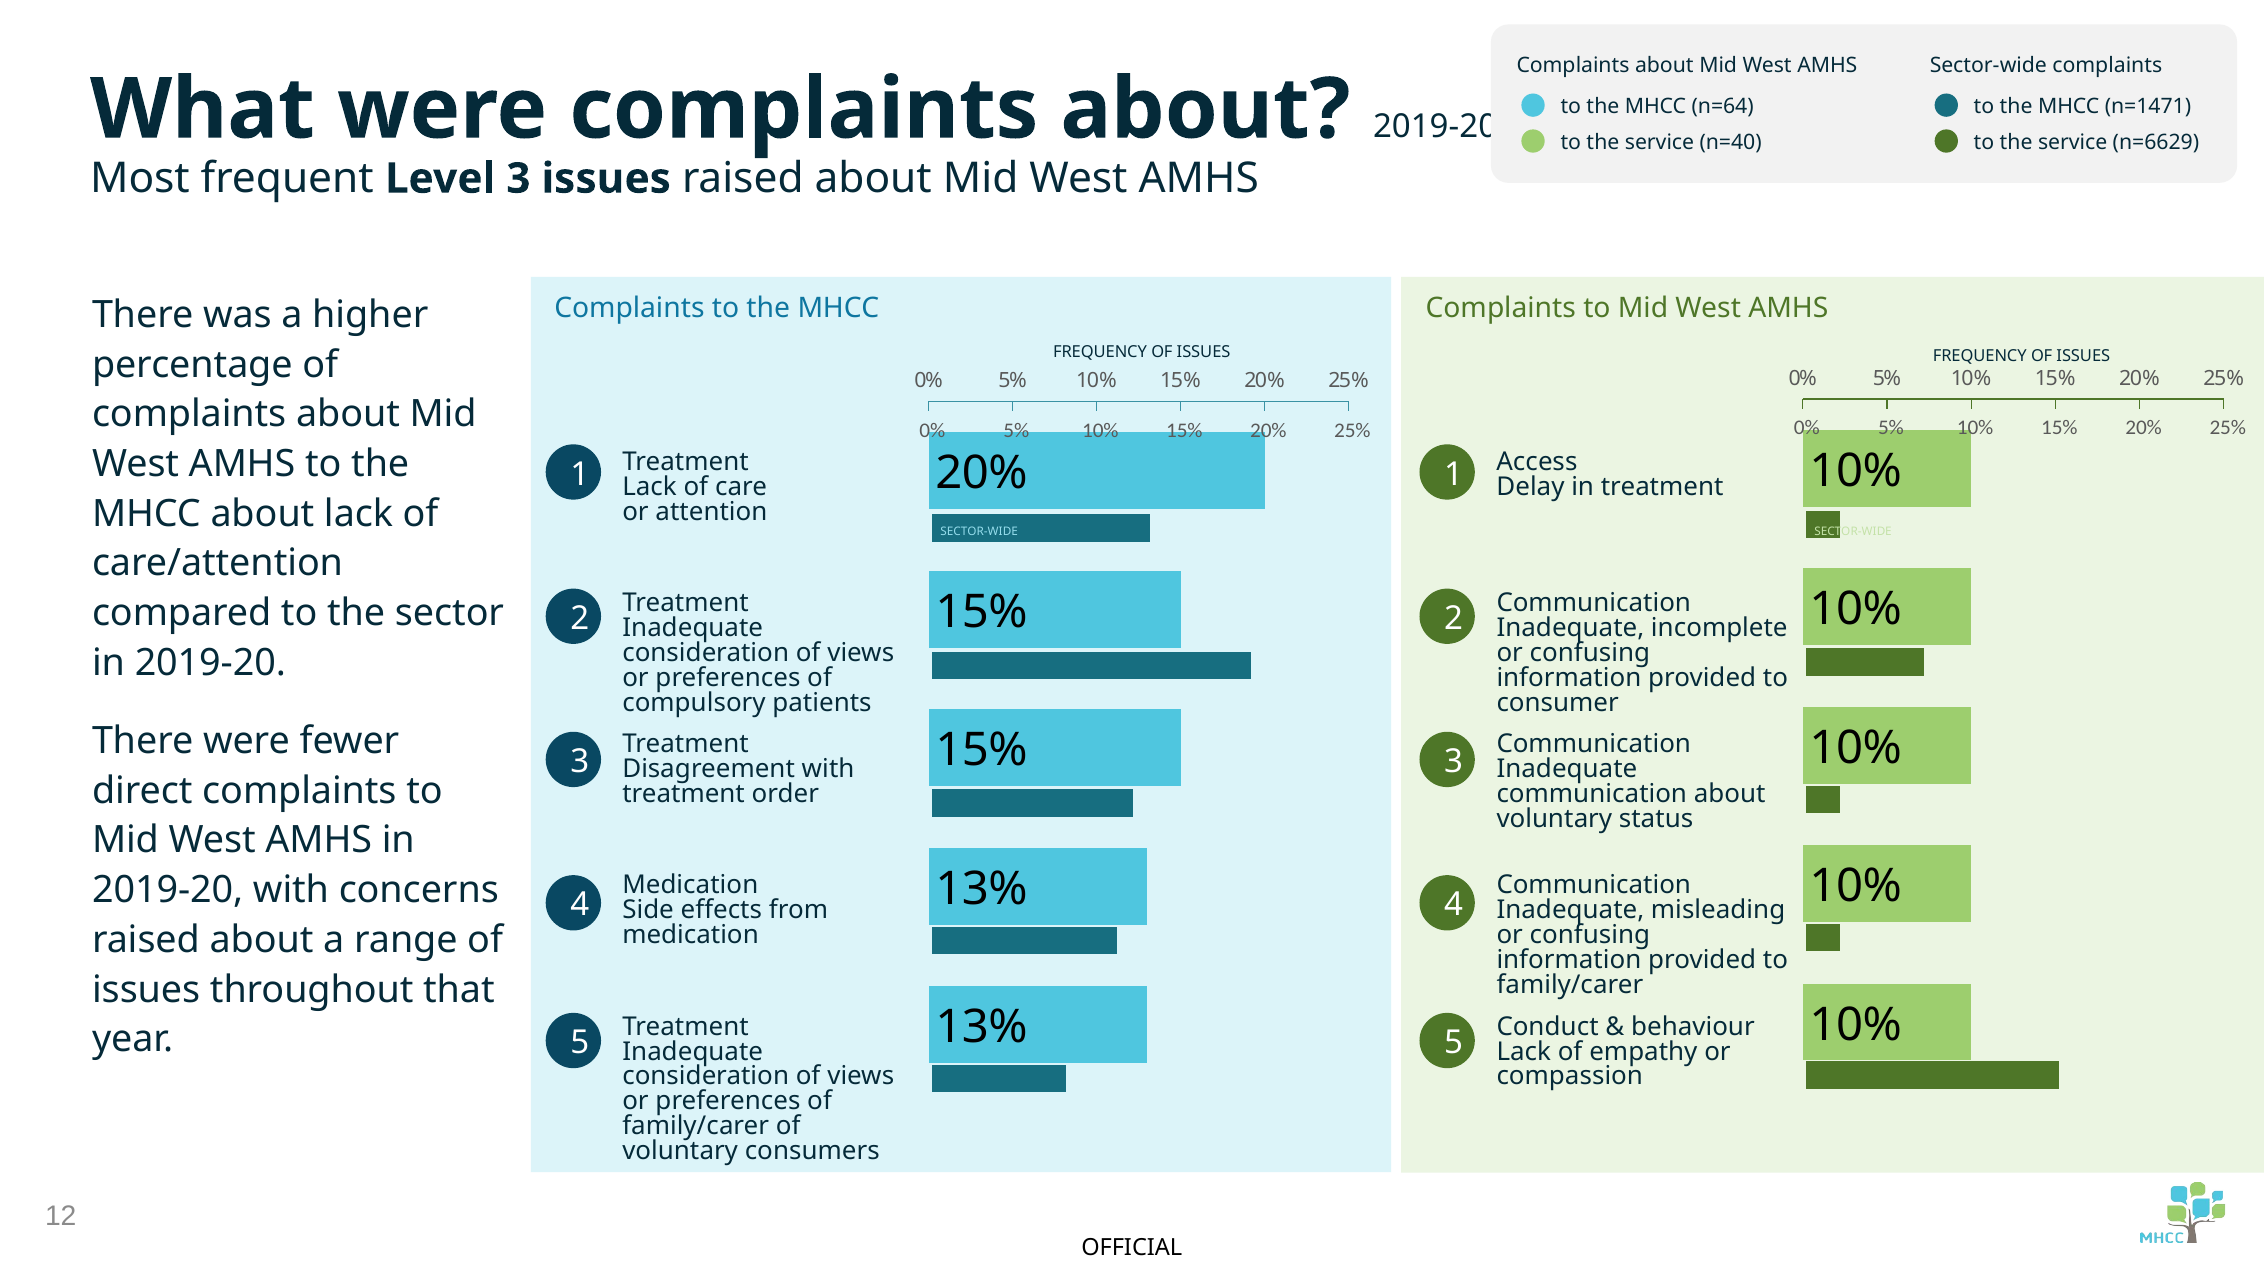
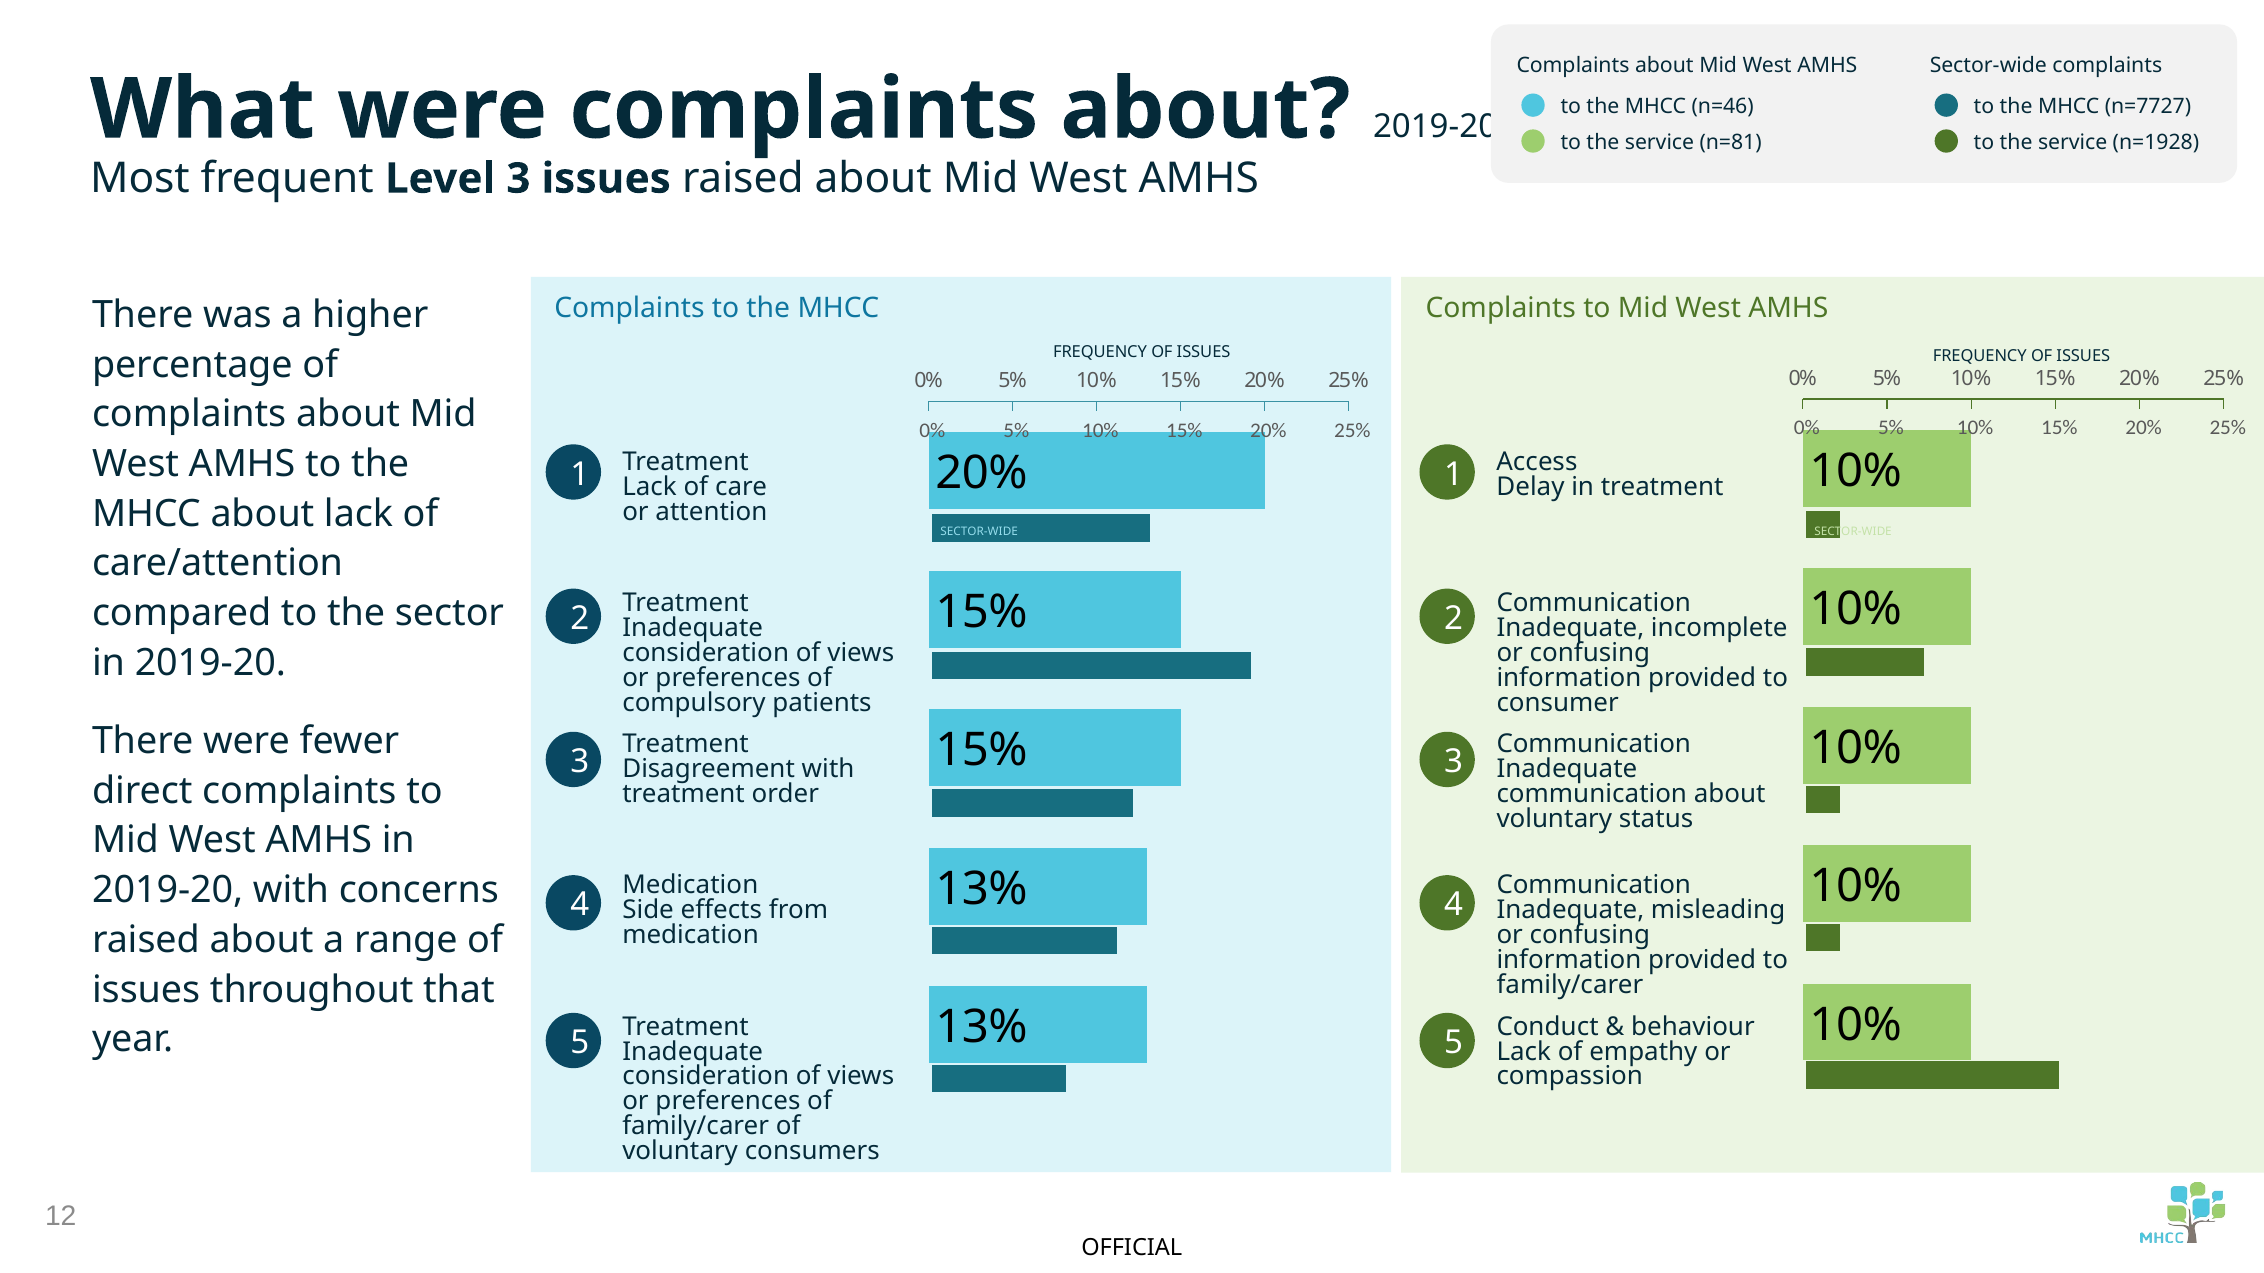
n=64: n=64 -> n=46 (1723, 107)
n=1471: n=1471 -> n=7727 (2148, 107)
n=40: n=40 -> n=81 (1731, 143)
n=6629: n=6629 -> n=1928 (2156, 143)
